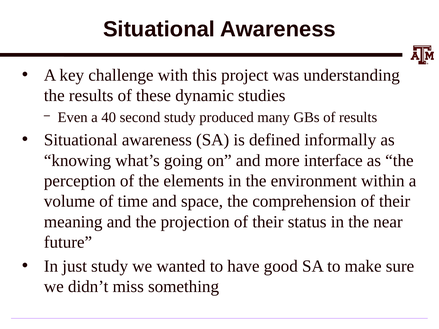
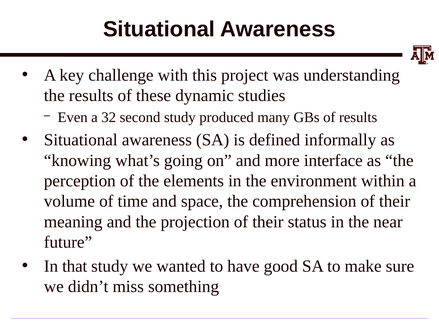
40: 40 -> 32 (109, 117)
just: just -> that (75, 266)
